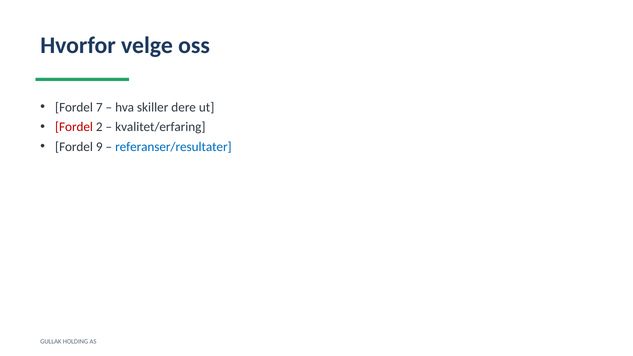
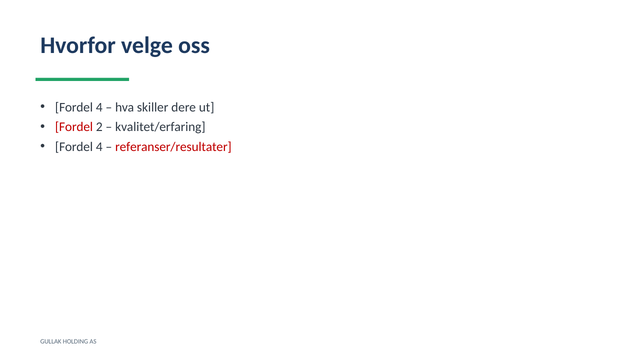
7: 7 -> 4 (99, 107)
9: 9 -> 4 (99, 147)
referanser/resultater colour: blue -> red (173, 147)
